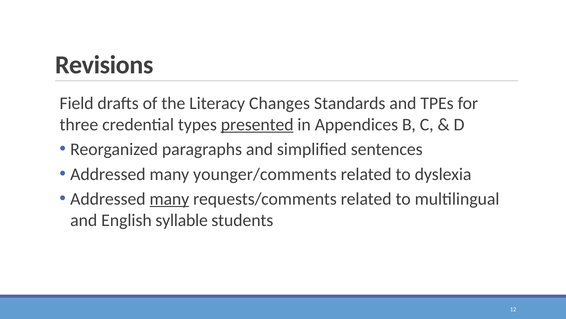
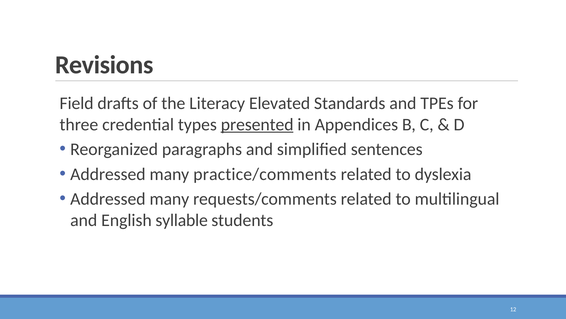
Changes: Changes -> Elevated (280, 103)
younger/comments: younger/comments -> practice/comments (265, 174)
many underline: present -> none (169, 199)
